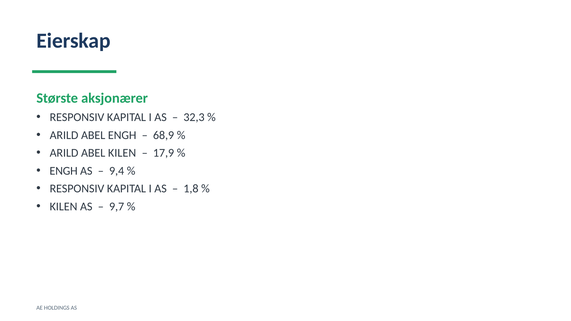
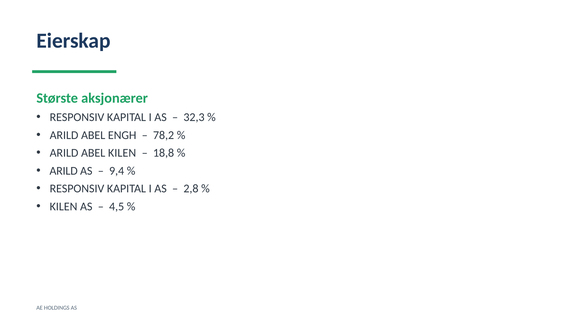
68,9: 68,9 -> 78,2 (164, 135)
17,9: 17,9 -> 18,8 (164, 153)
ENGH: ENGH -> ARILD (64, 171)
1,8: 1,8 -> 2,8 (191, 189)
9,7: 9,7 -> 4,5 (117, 207)
